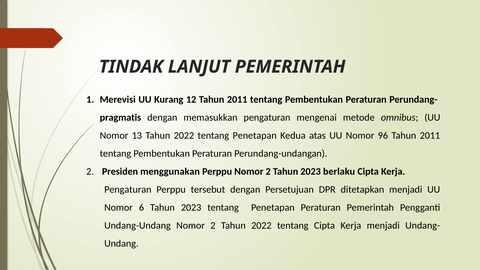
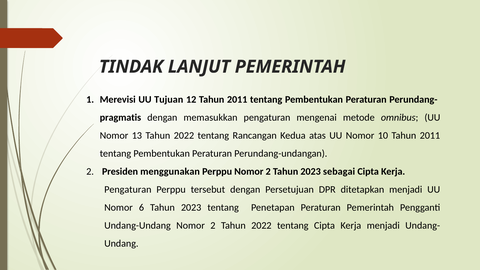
Kurang: Kurang -> Tujuan (169, 100)
2022 tentang Penetapan: Penetapan -> Rancangan (255, 136)
96: 96 -> 10 (383, 136)
berlaku: berlaku -> sebagai (339, 172)
